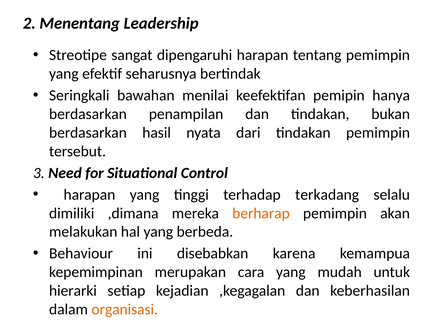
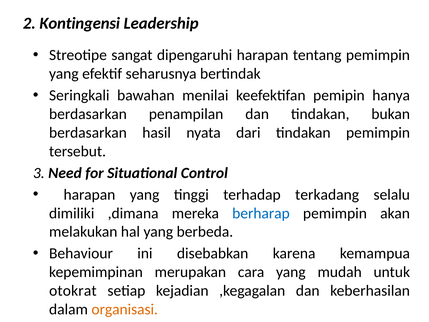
Menentang: Menentang -> Kontingensi (80, 23)
berharap colour: orange -> blue (261, 213)
hierarki: hierarki -> otokrat (73, 290)
